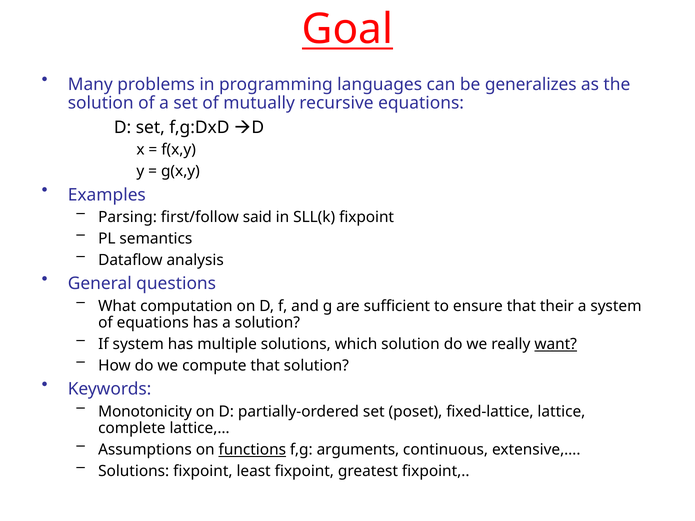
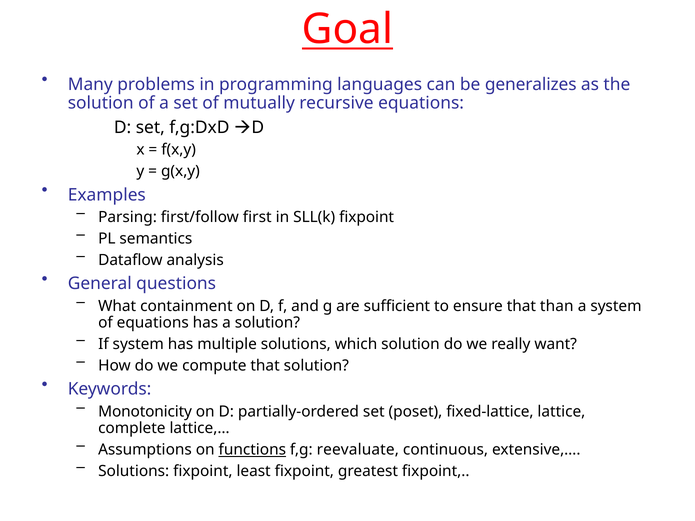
said: said -> first (257, 217)
computation: computation -> containment (186, 306)
their: their -> than (557, 306)
want underline: present -> none (556, 344)
arguments: arguments -> reevaluate (358, 450)
